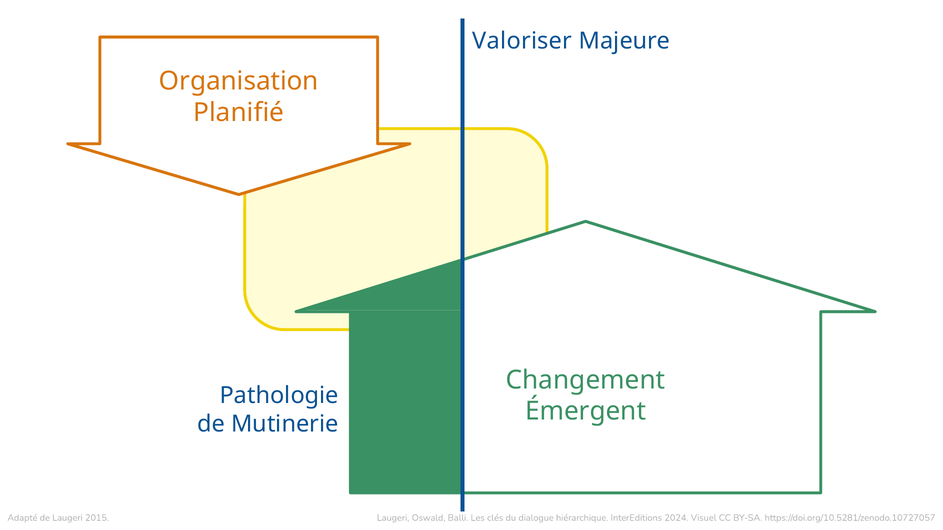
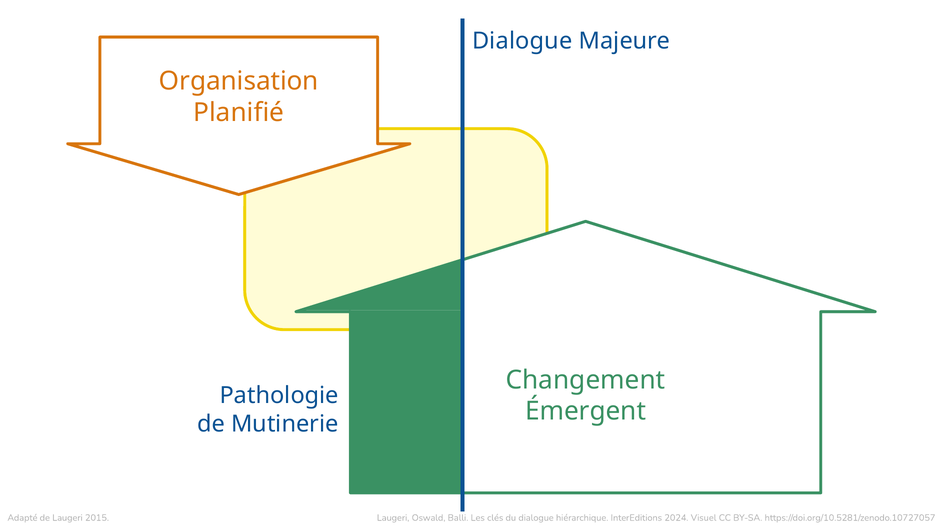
Valoriser: Valoriser -> Dialogue (522, 41)
